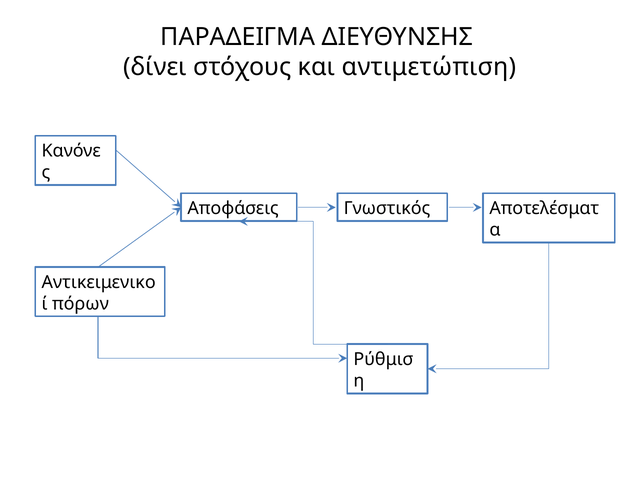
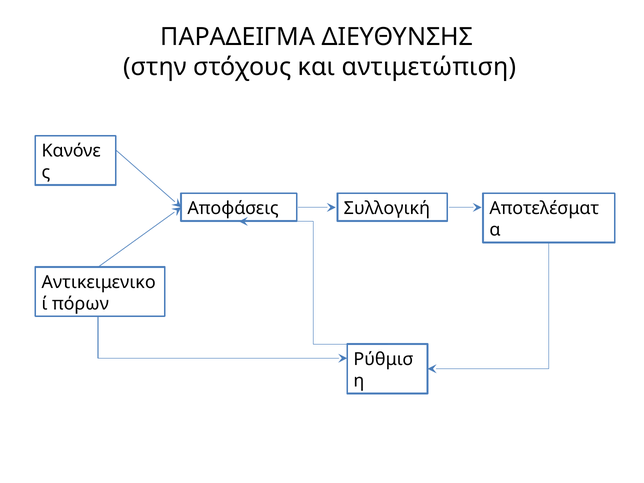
δίνει: δίνει -> στην (155, 67)
Γνωστικός: Γνωστικός -> Συλλογική (387, 208)
